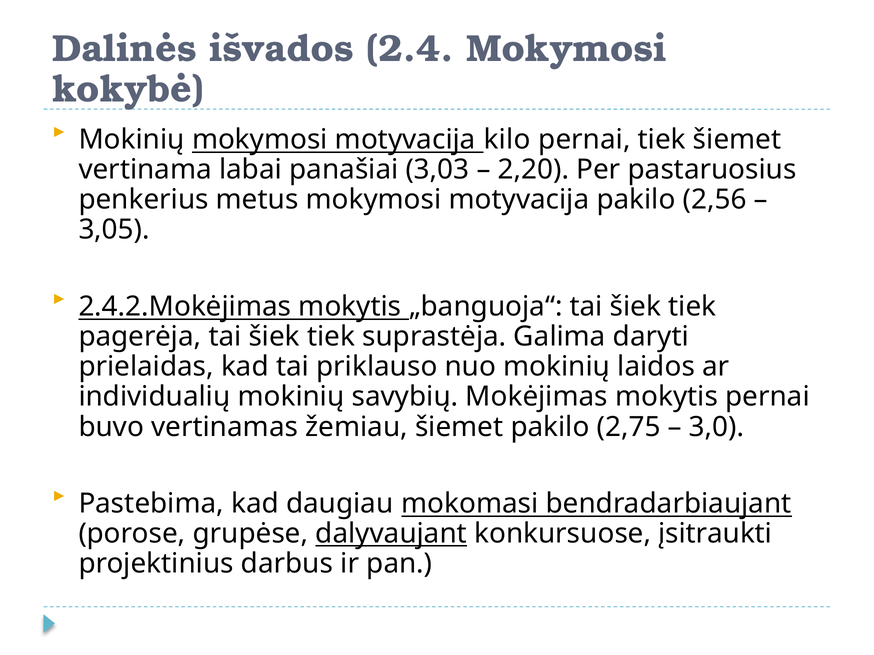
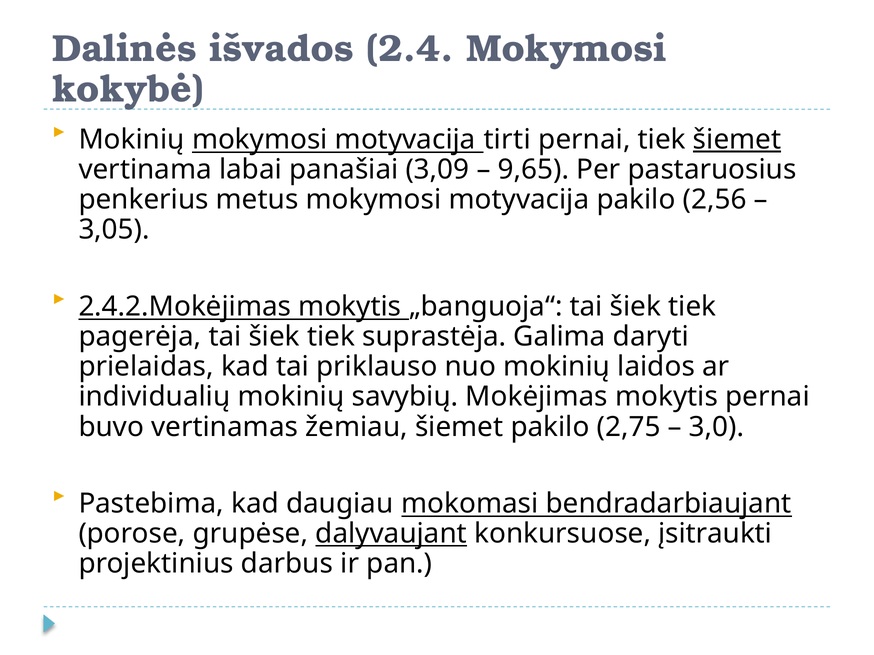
kilo: kilo -> tirti (507, 140)
šiemet underline: none -> present (737, 140)
3,03: 3,03 -> 3,09 (437, 170)
2,20: 2,20 -> 9,65 (533, 170)
